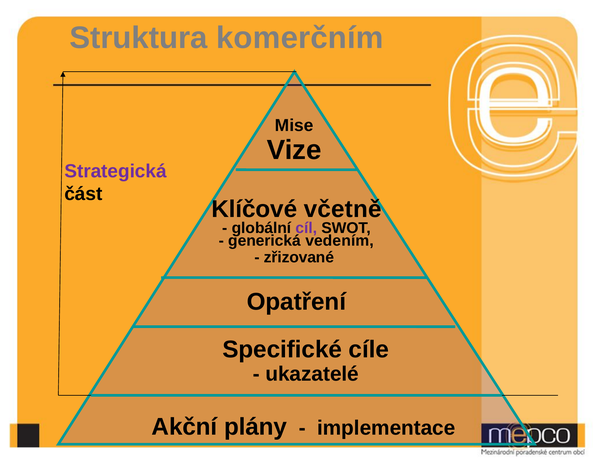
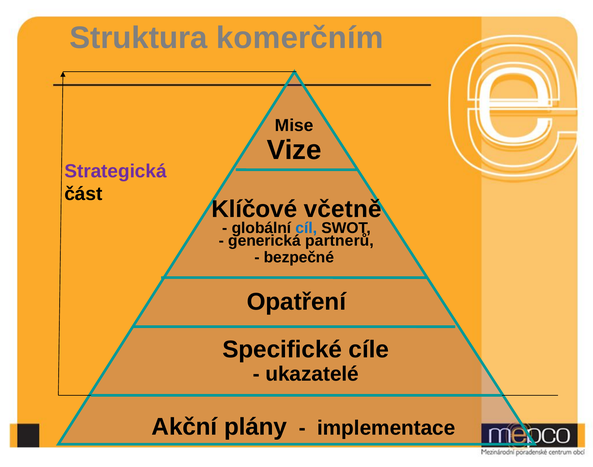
cíl colour: purple -> blue (306, 228)
vedením: vedením -> partnerů (340, 241)
zřizované: zřizované -> bezpečné (299, 257)
